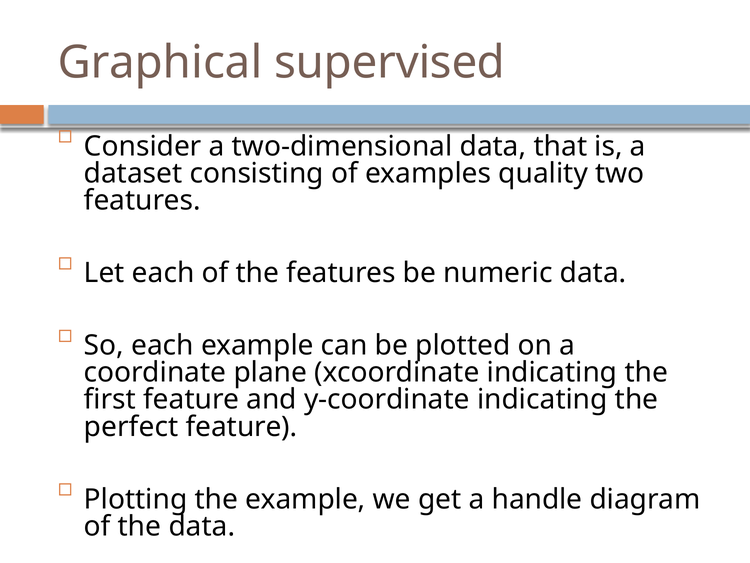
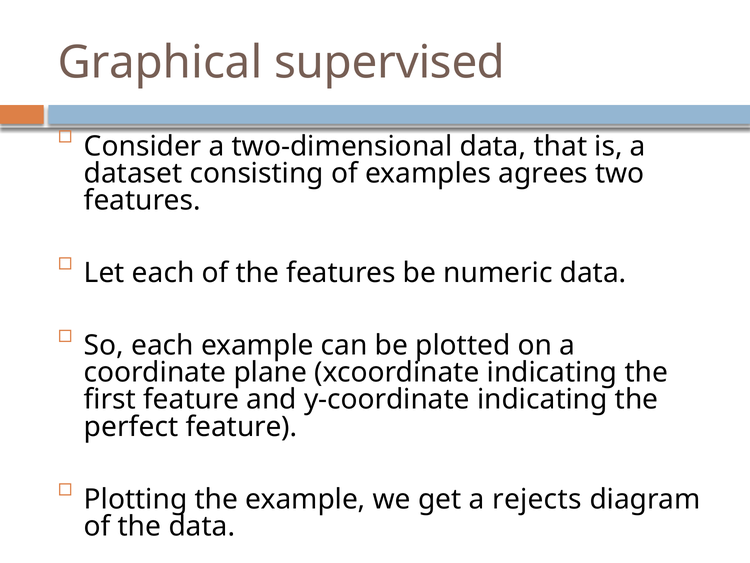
quality: quality -> agrees (543, 173)
handle: handle -> rejects (537, 499)
